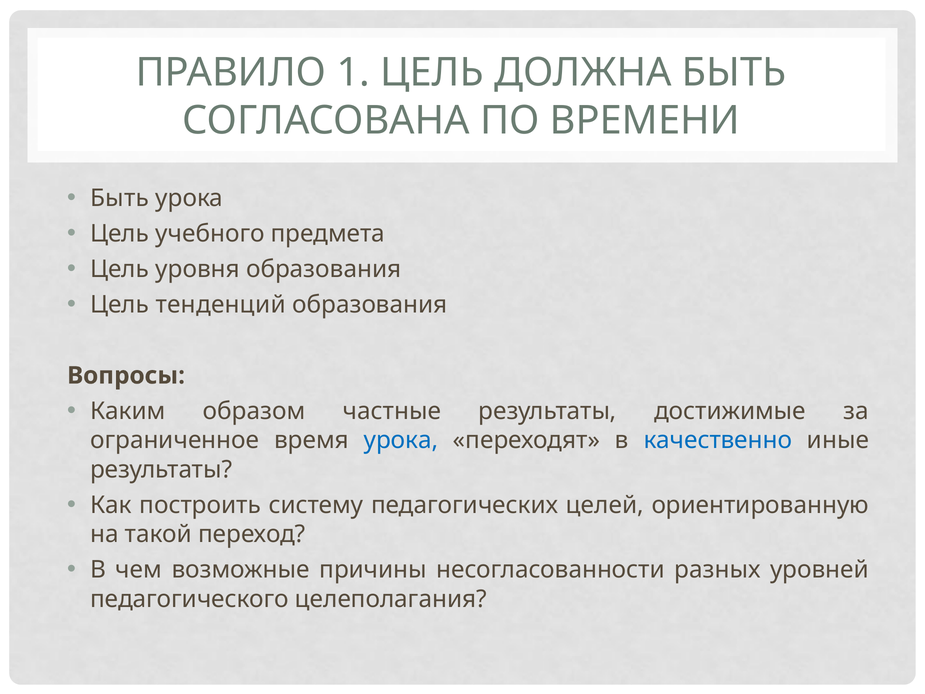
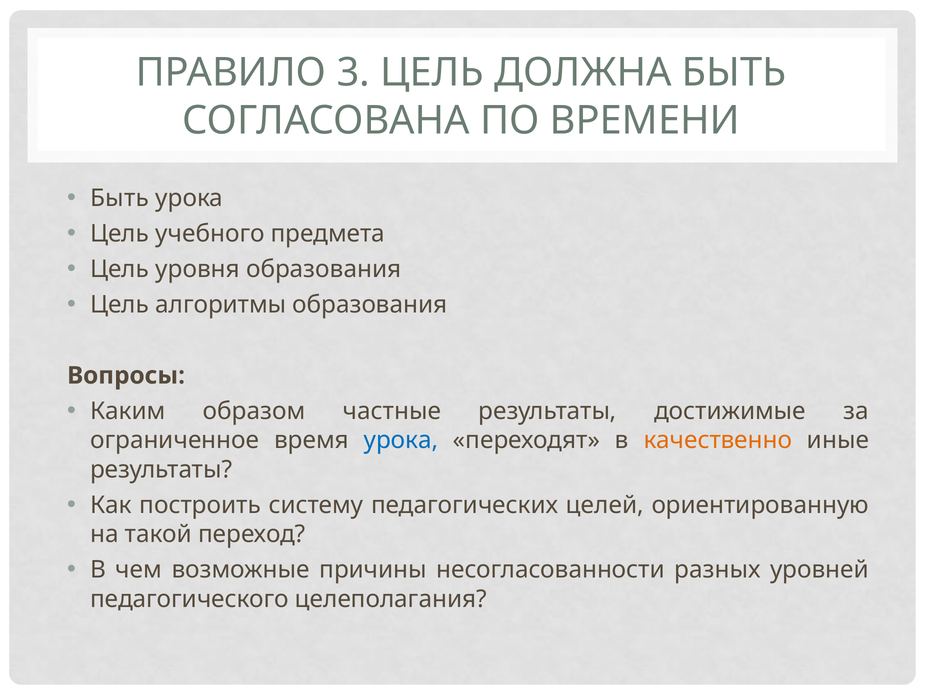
1: 1 -> 3 (353, 73)
тенденций: тенденций -> алгоритмы (221, 305)
качественно colour: blue -> orange (718, 440)
